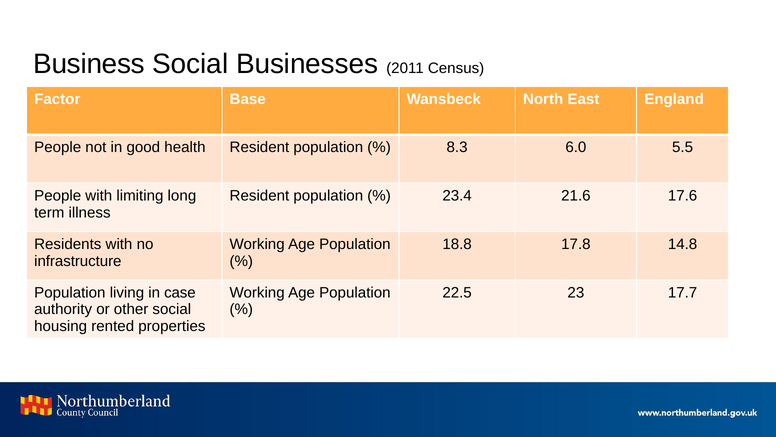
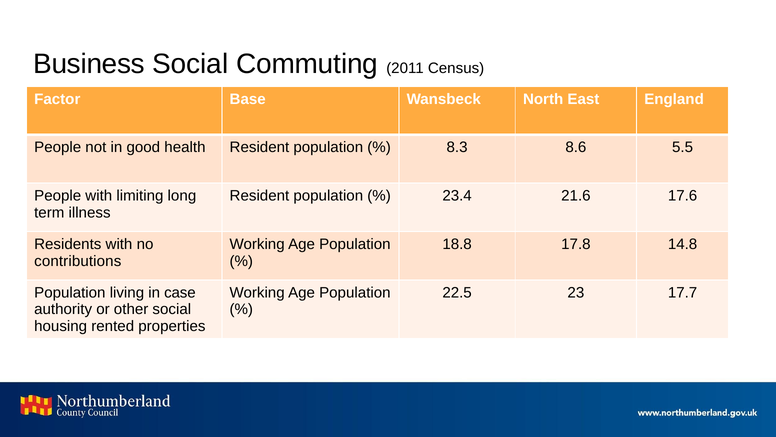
Businesses: Businesses -> Commuting (307, 64)
6.0: 6.0 -> 8.6 (576, 147)
infrastructure: infrastructure -> contributions (78, 261)
